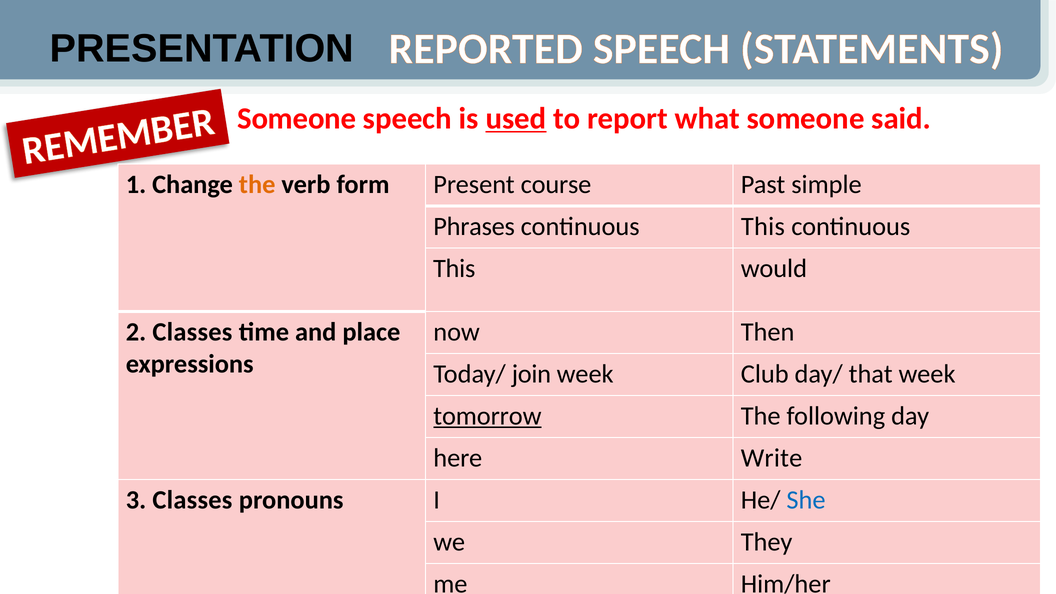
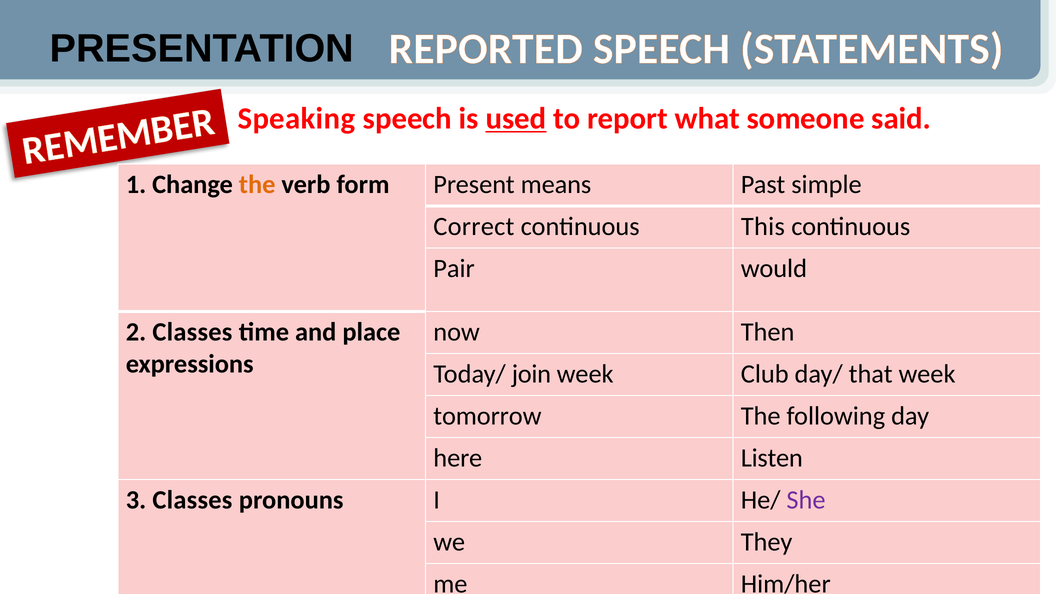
Someone: Someone -> Speaking (296, 118)
course: course -> means (556, 184)
Phrases: Phrases -> Correct (474, 226)
This: This -> Pair (454, 268)
tomorrow underline: present -> none (487, 416)
Write: Write -> Listen (772, 458)
She colour: blue -> purple (806, 500)
